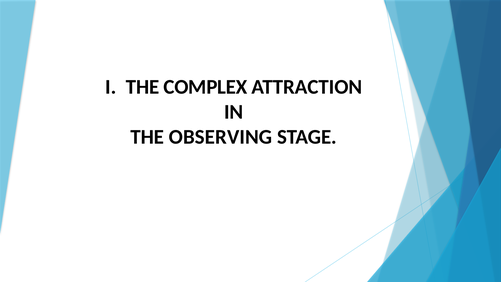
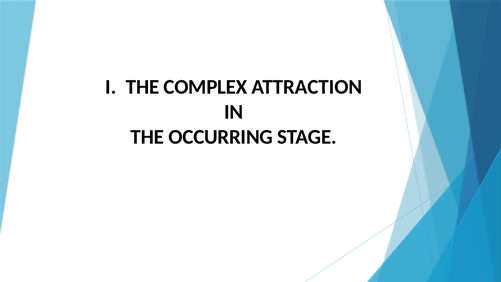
OBSERVING: OBSERVING -> OCCURRING (221, 137)
